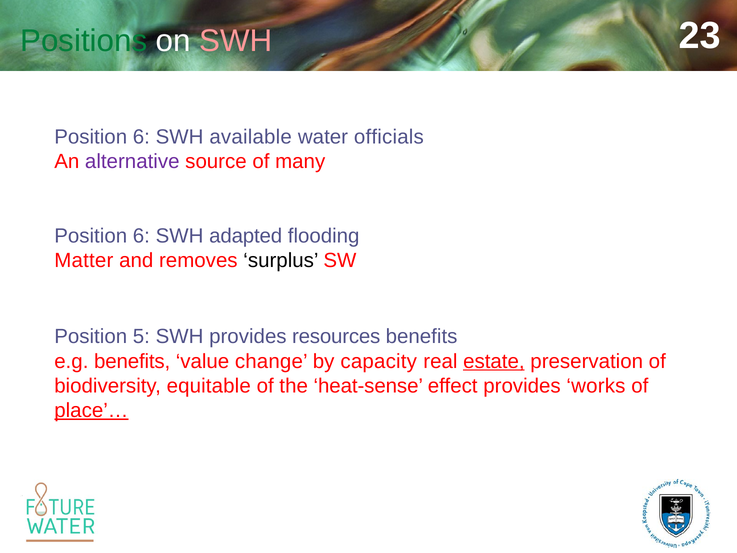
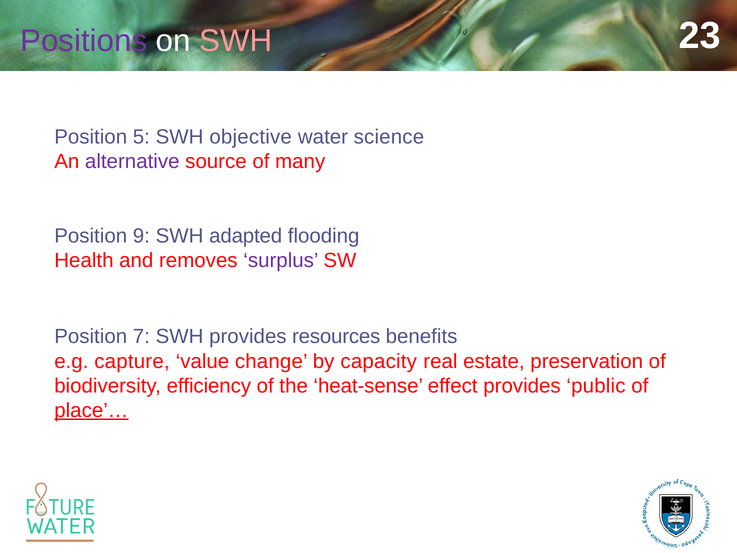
Positions colour: green -> purple (84, 41)
6: 6 -> 5 (141, 137)
available: available -> objective (251, 137)
officials: officials -> science (389, 137)
6: 6 -> 9 (141, 236)
Matter: Matter -> Health (84, 260)
surplus colour: black -> purple (281, 260)
5: 5 -> 7 (141, 337)
e.g benefits: benefits -> capture (132, 361)
estate underline: present -> none (494, 361)
equitable: equitable -> efficiency (209, 386)
works: works -> public (596, 386)
